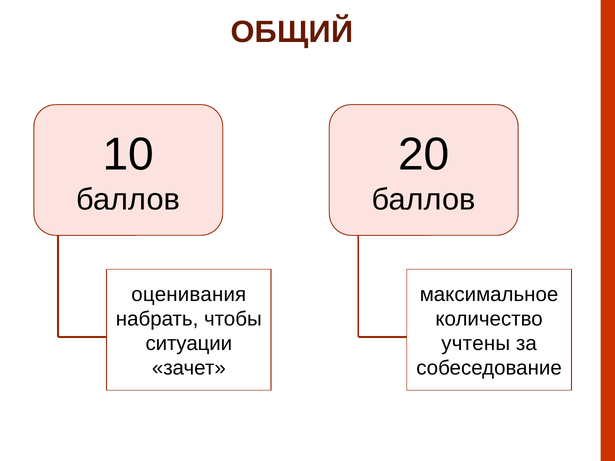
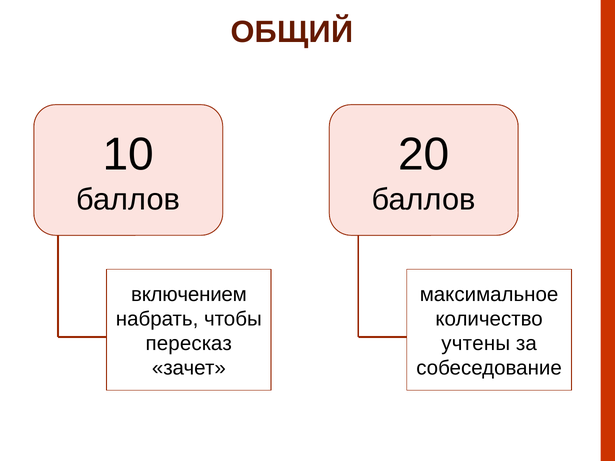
оценивания: оценивания -> включением (189, 294)
ситуации: ситуации -> пересказ (189, 344)
